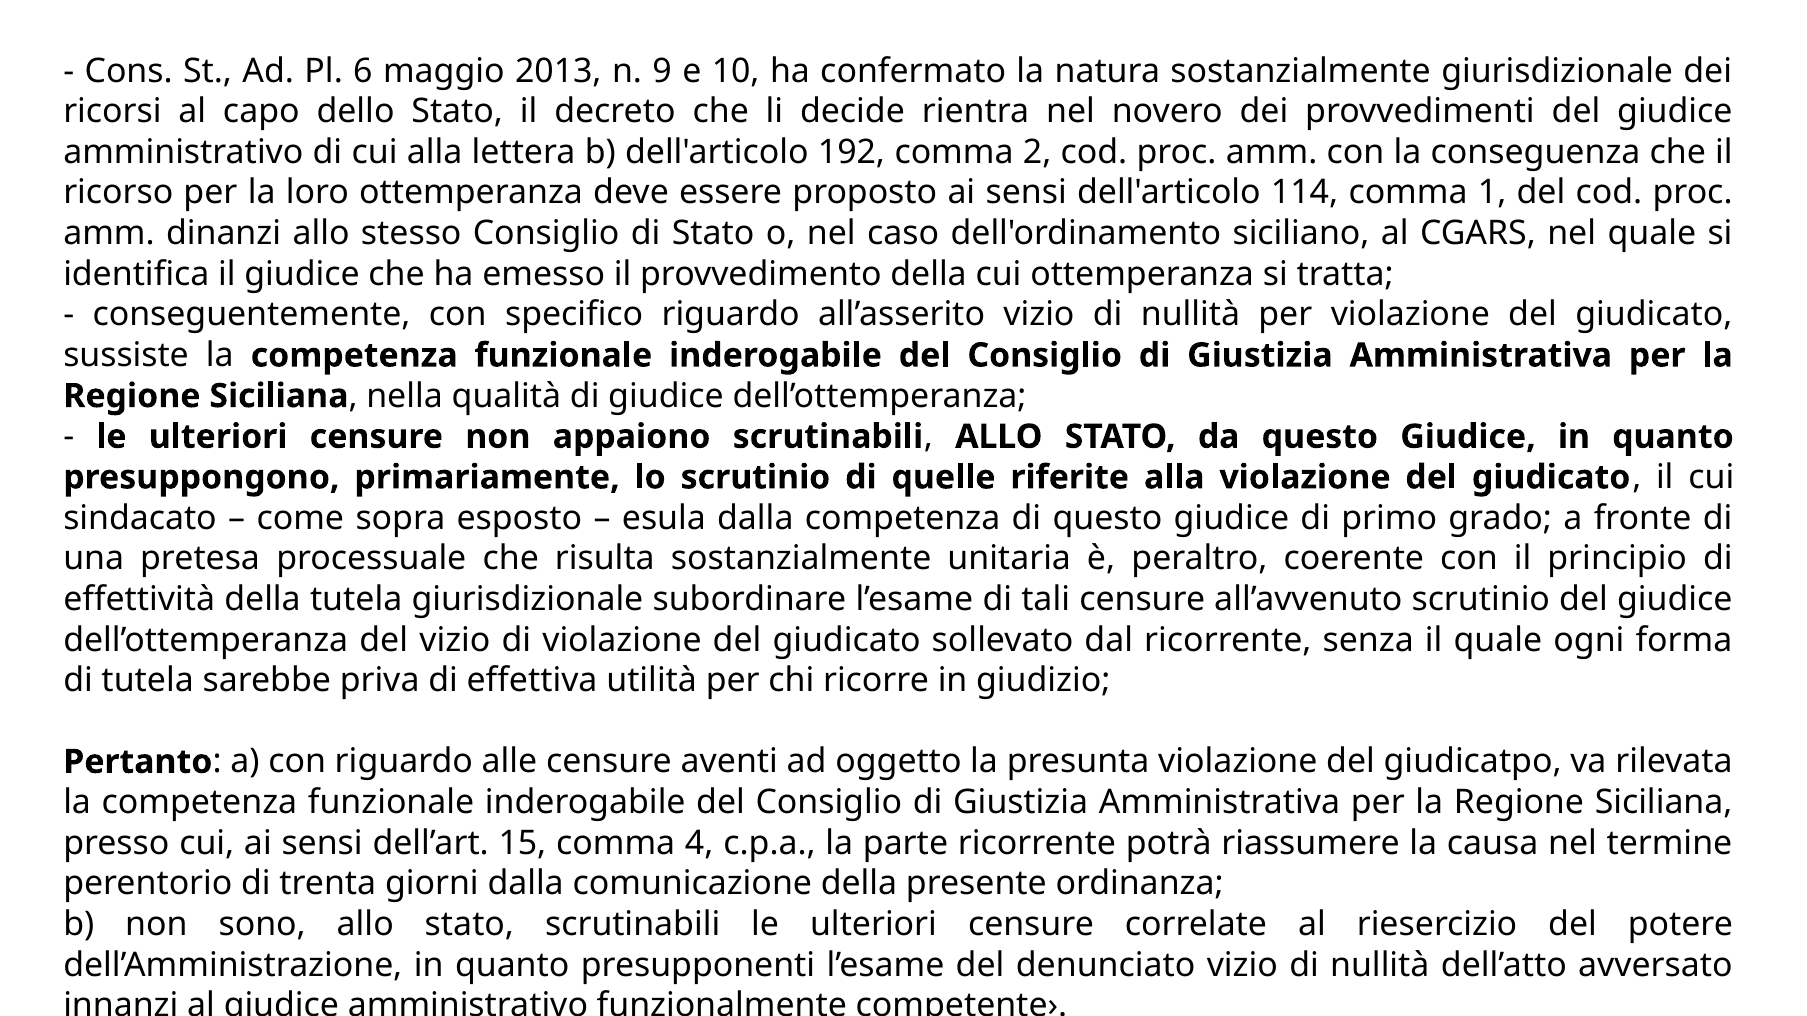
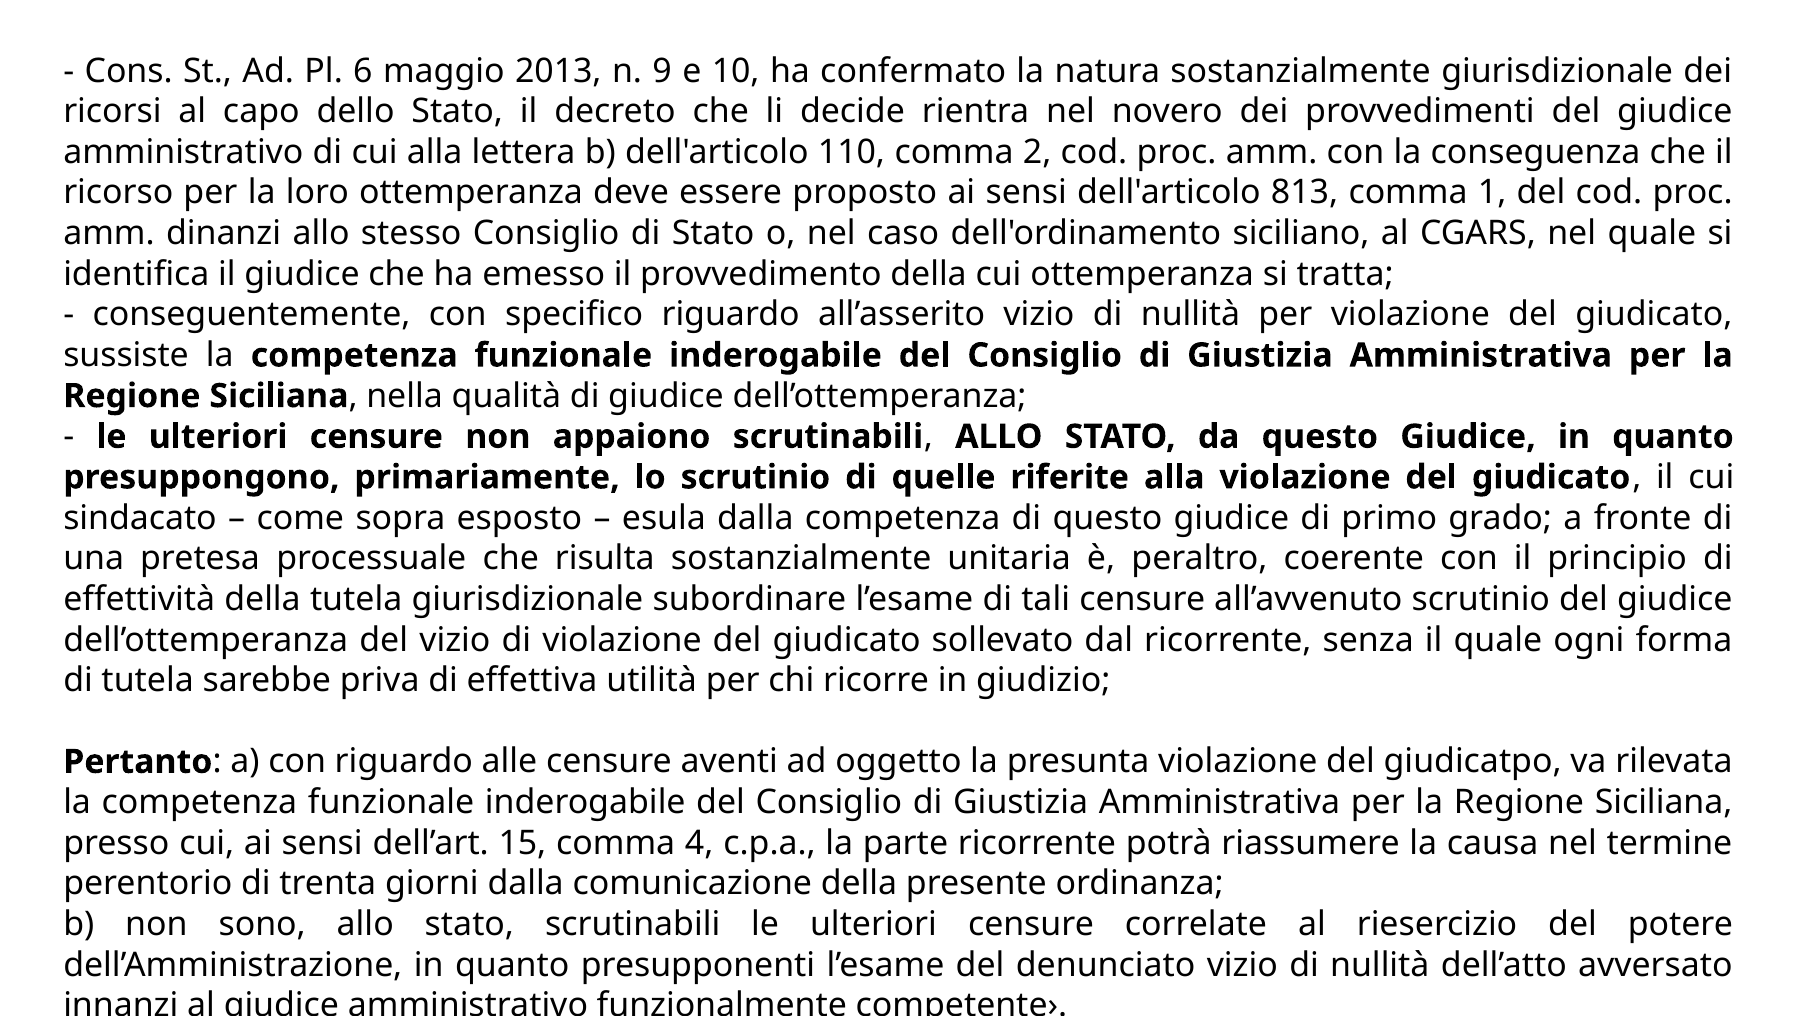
192: 192 -> 110 (851, 152)
114: 114 -> 813 (1305, 193)
